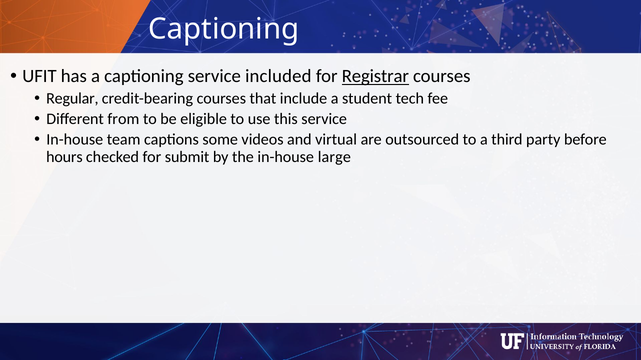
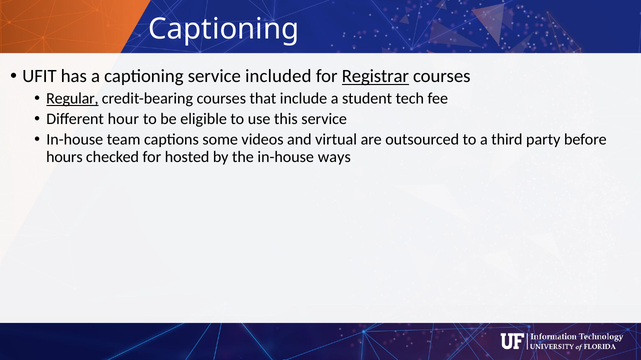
Regular underline: none -> present (72, 99)
from: from -> hour (123, 119)
submit: submit -> hosted (187, 157)
large: large -> ways (334, 157)
